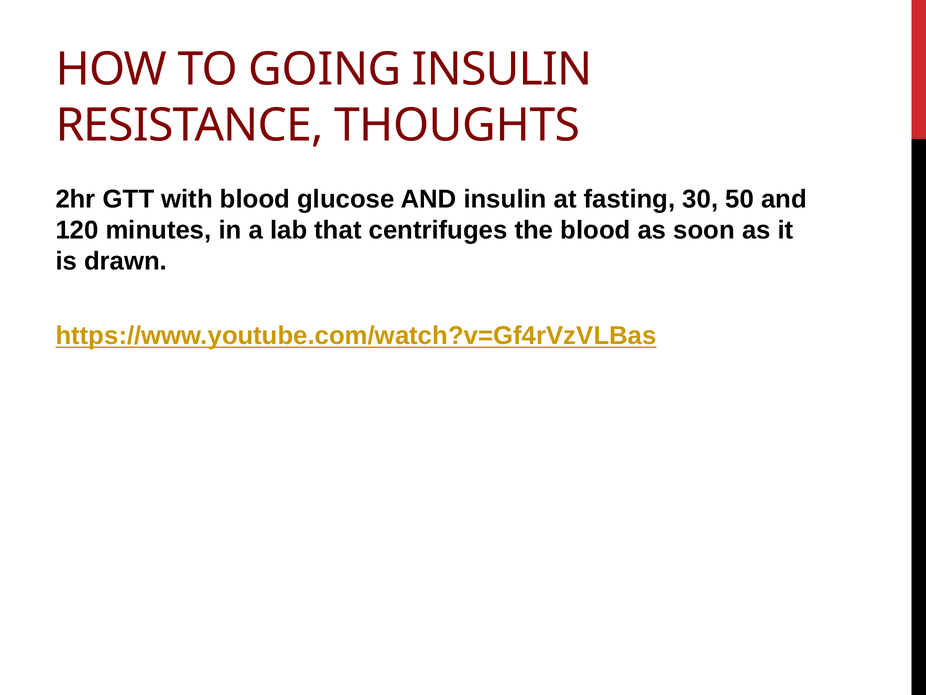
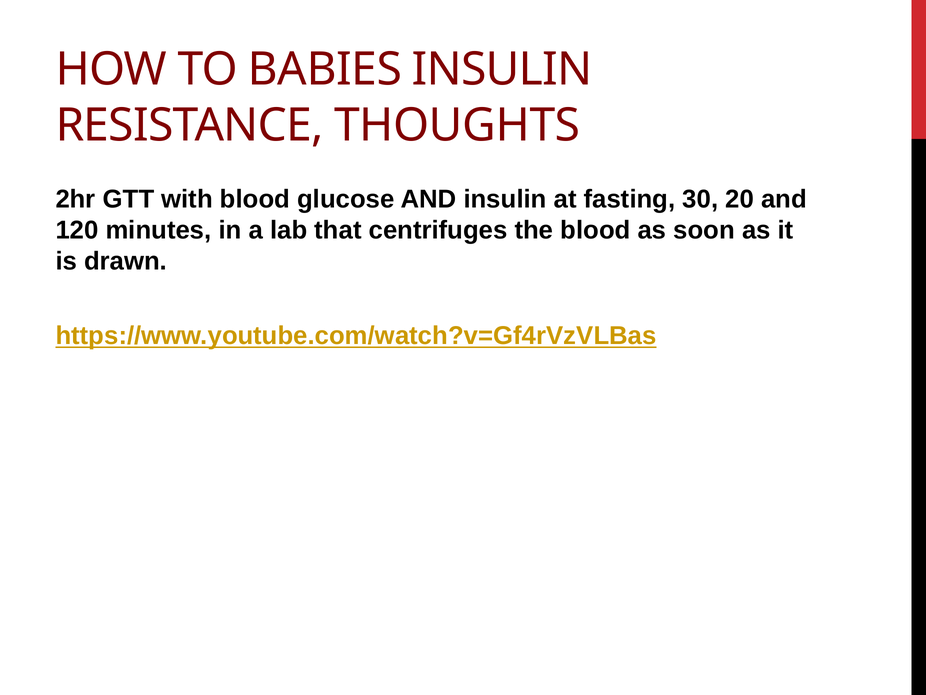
GOING: GOING -> BABIES (325, 70)
50: 50 -> 20 (740, 199)
